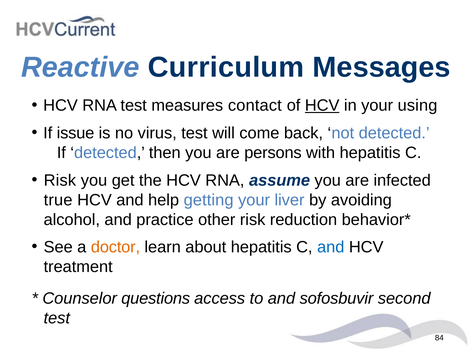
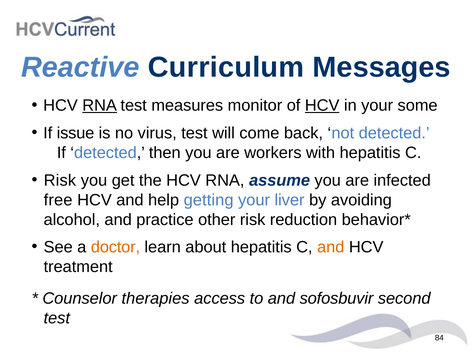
RNA underline: none -> present (100, 106)
contact: contact -> monitor (255, 106)
using: using -> some (418, 106)
persons: persons -> workers (273, 153)
true: true -> free (58, 200)
and colour: blue -> orange (331, 247)
questions: questions -> therapies (156, 298)
